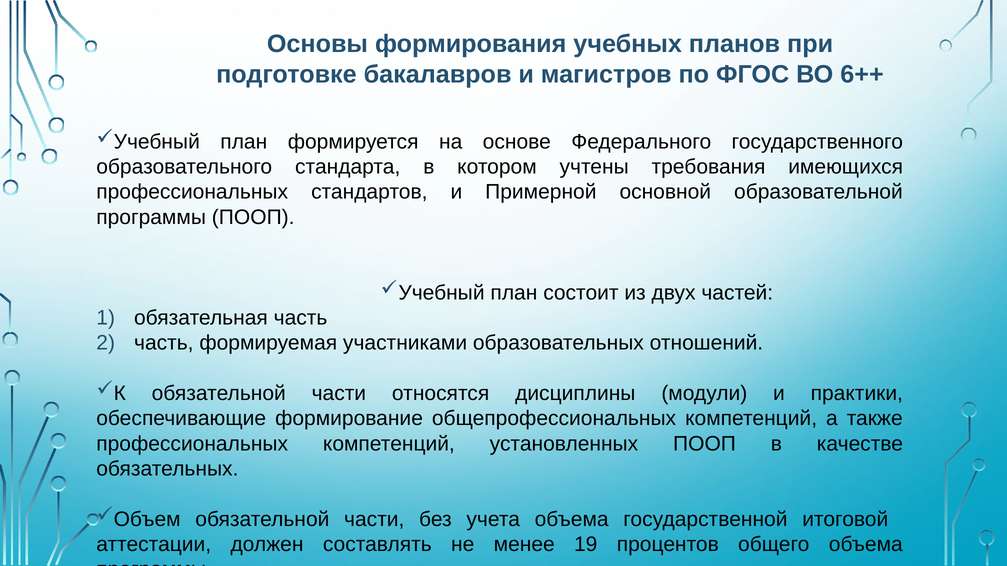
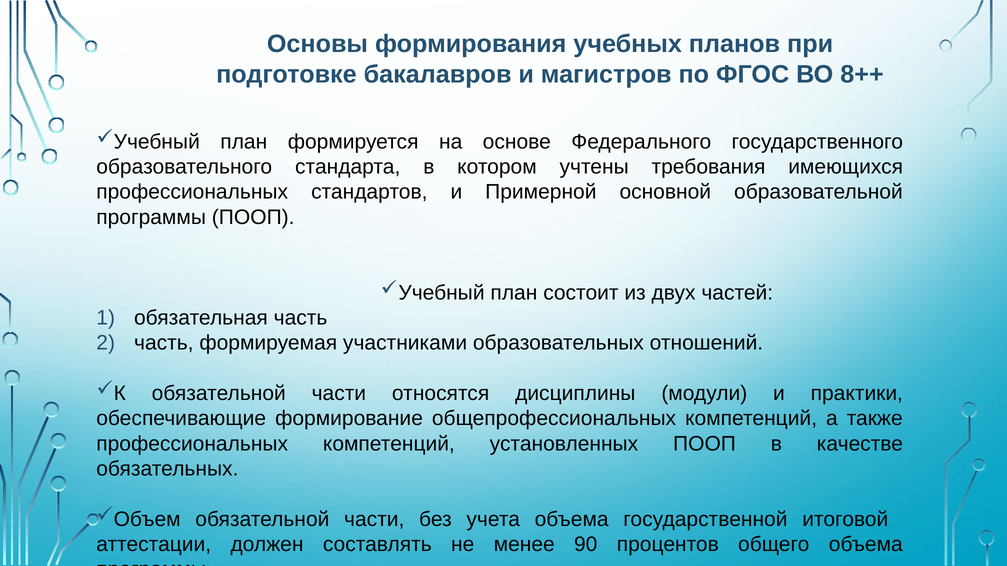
6++: 6++ -> 8++ (862, 74)
19: 19 -> 90 (586, 545)
